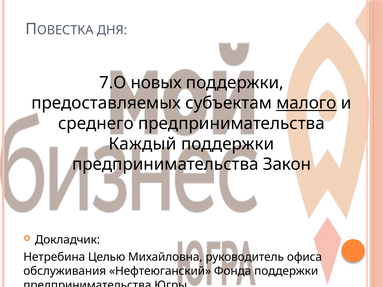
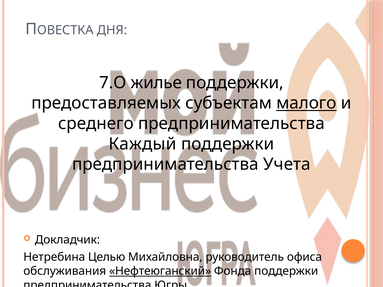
новых: новых -> жилье (156, 83)
Закон: Закон -> Учета (287, 164)
Нефтеюганский underline: none -> present (160, 271)
